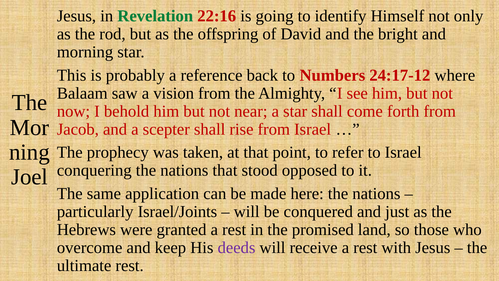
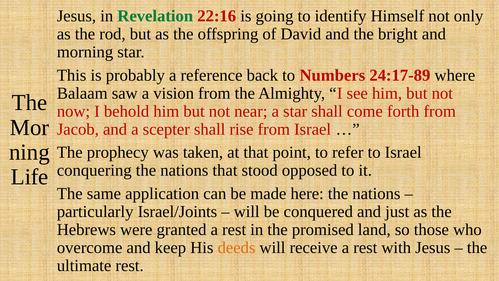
24:17-12: 24:17-12 -> 24:17-89 (400, 75)
Joel: Joel -> Life (30, 177)
deeds colour: purple -> orange (237, 247)
